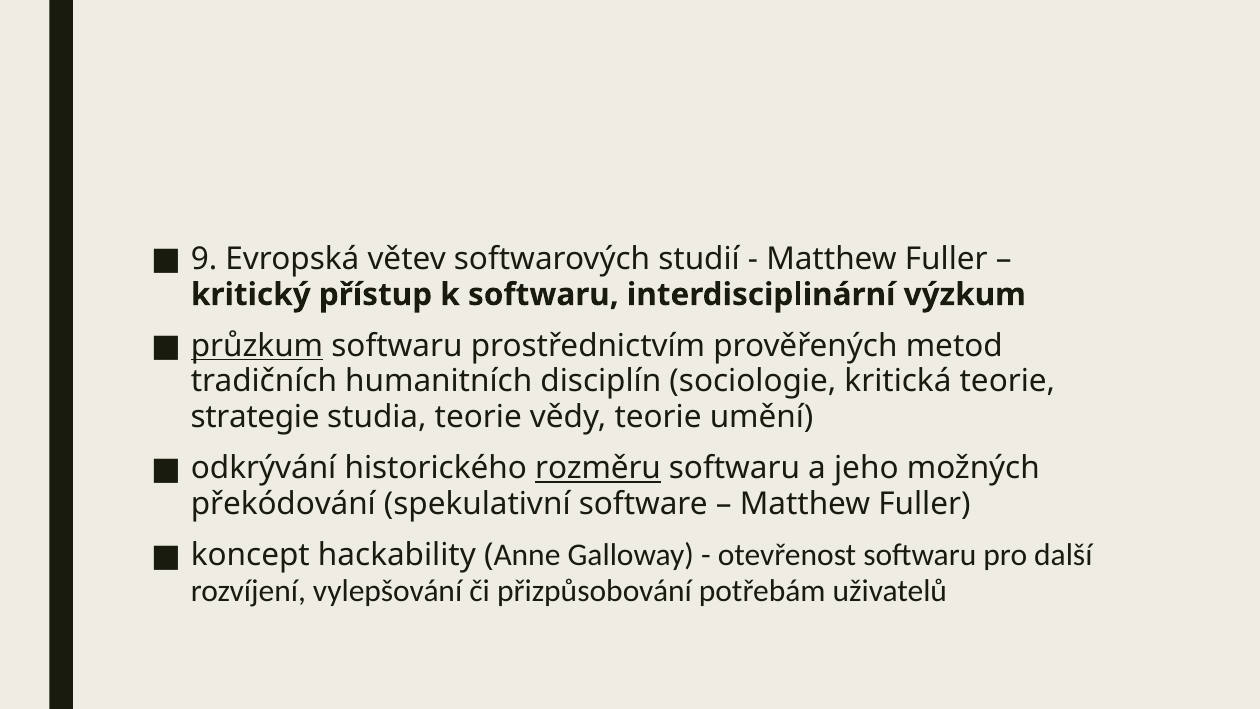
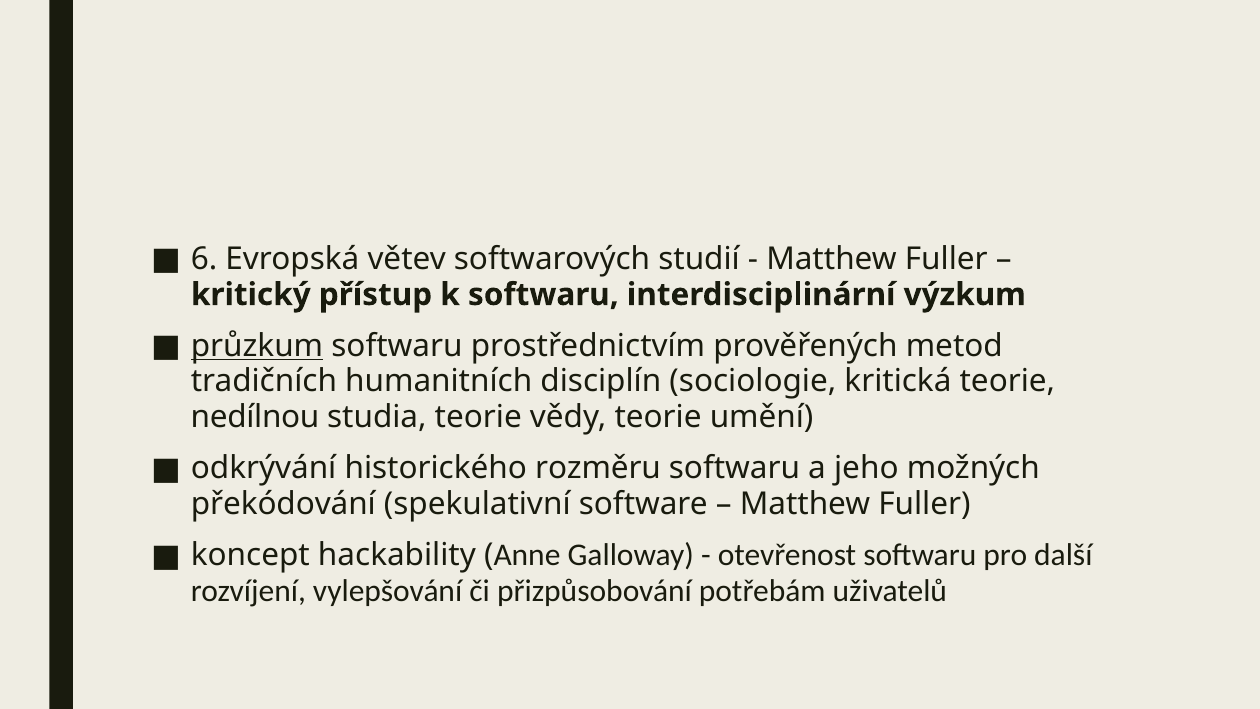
9: 9 -> 6 (204, 259)
strategie: strategie -> nedílnou (255, 417)
rozměru underline: present -> none (598, 468)
